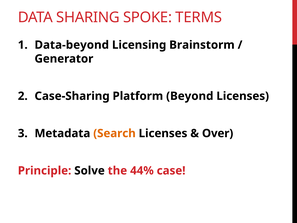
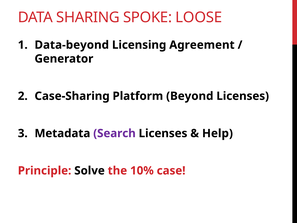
TERMS: TERMS -> LOOSE (199, 17)
Brainstorm: Brainstorm -> Agreement (202, 45)
Search colour: orange -> purple (114, 133)
Over: Over -> Help (217, 133)
44%: 44% -> 10% (142, 170)
